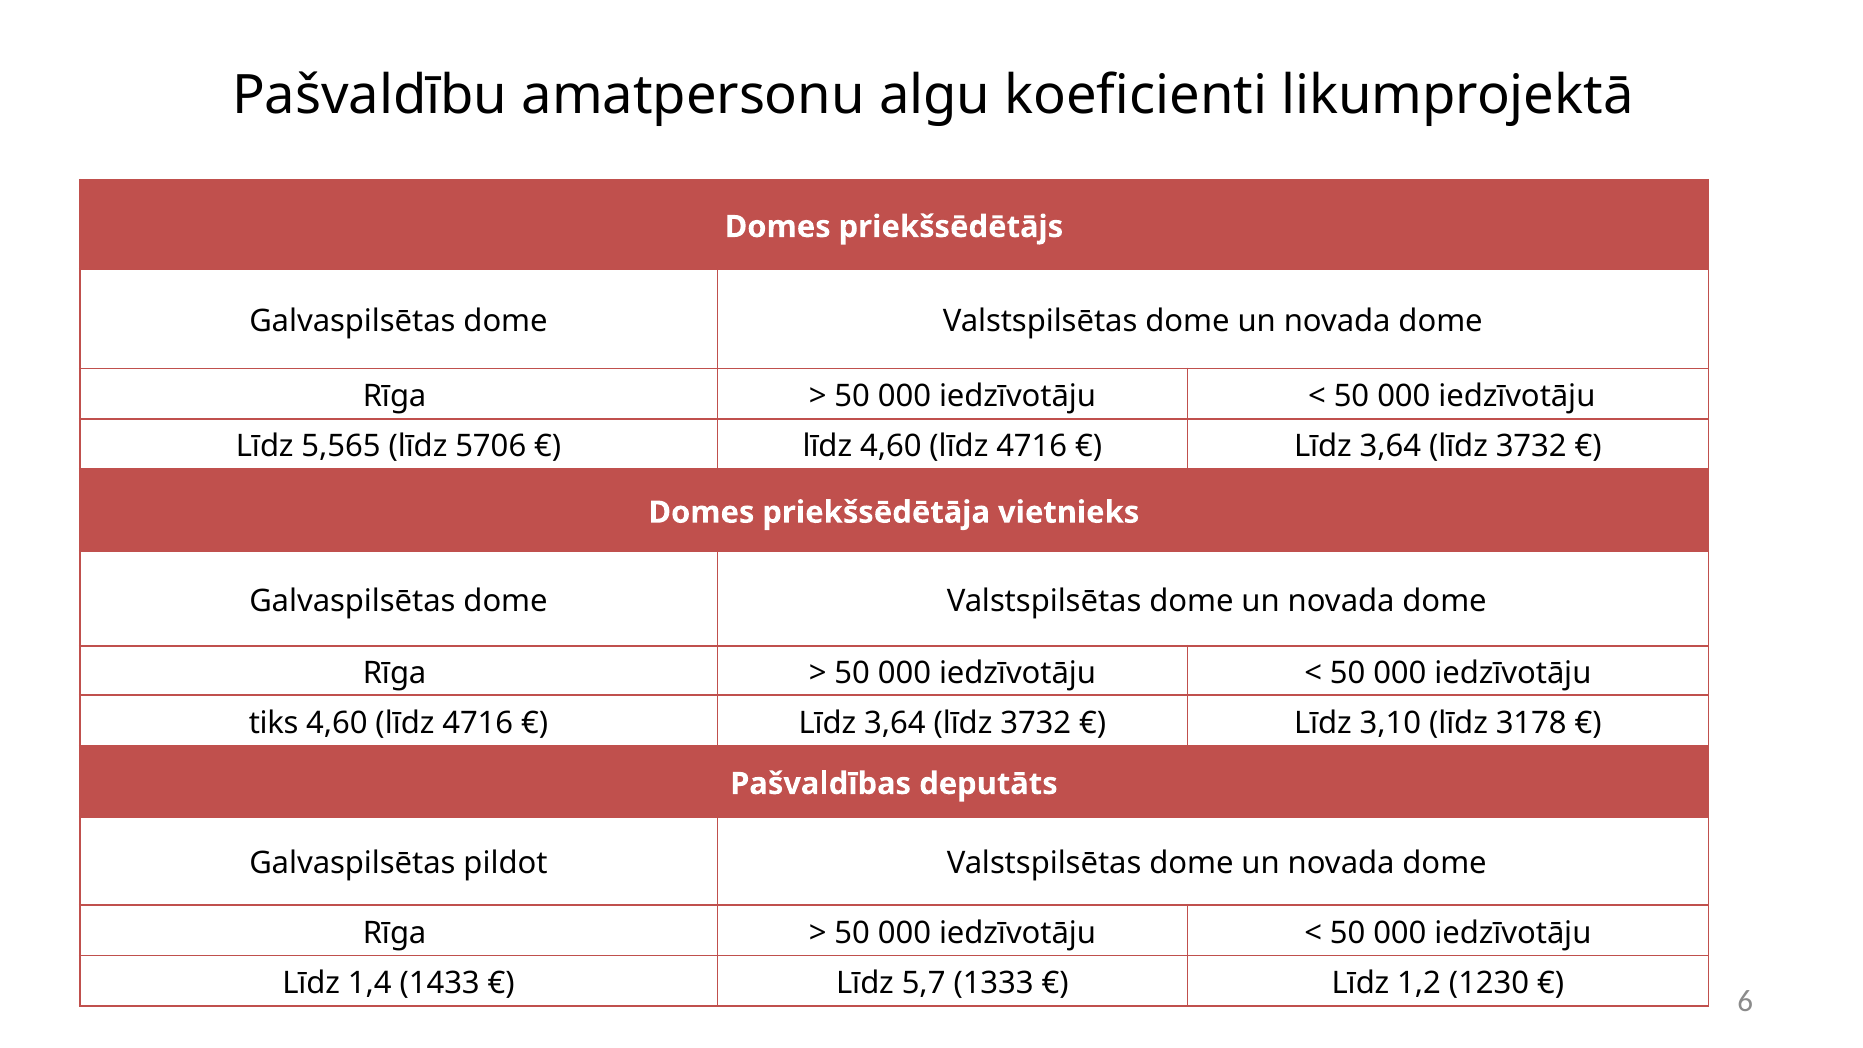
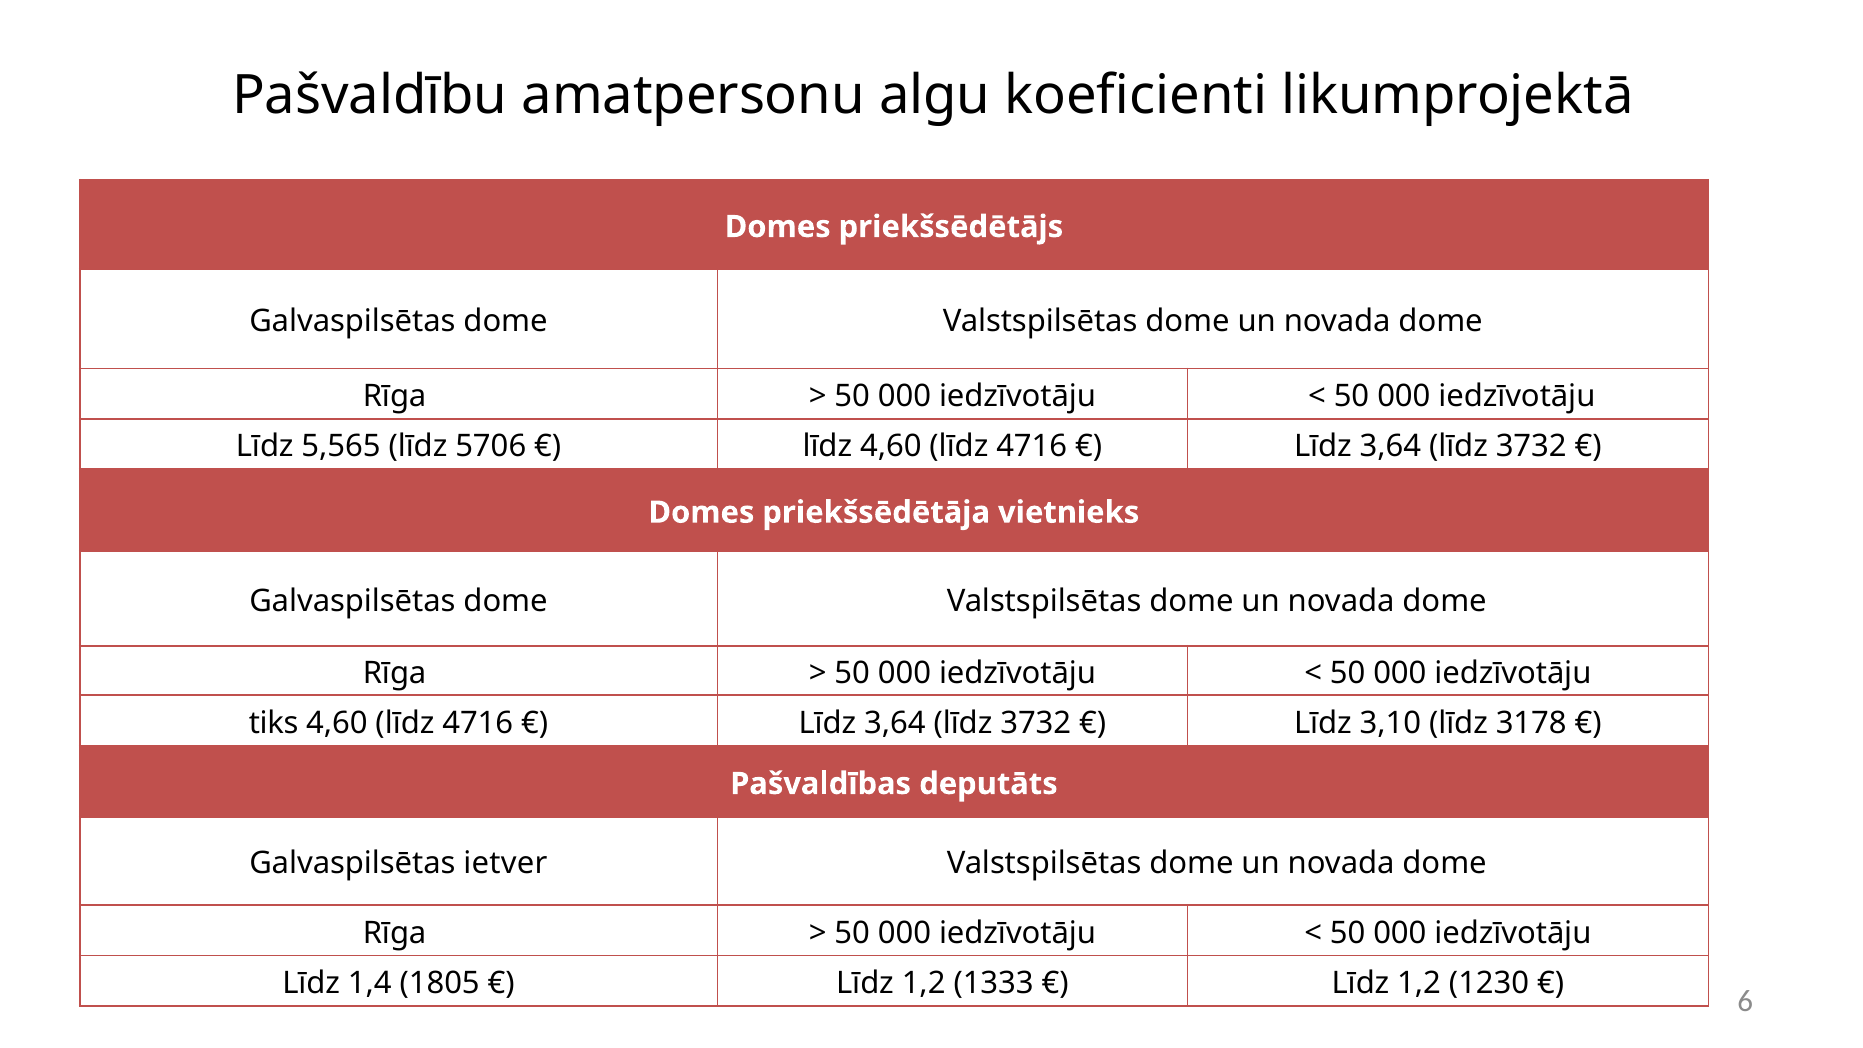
pildot: pildot -> ietver (505, 864)
1433: 1433 -> 1805 (440, 983)
5,7: 5,7 -> 1,2 (924, 983)
